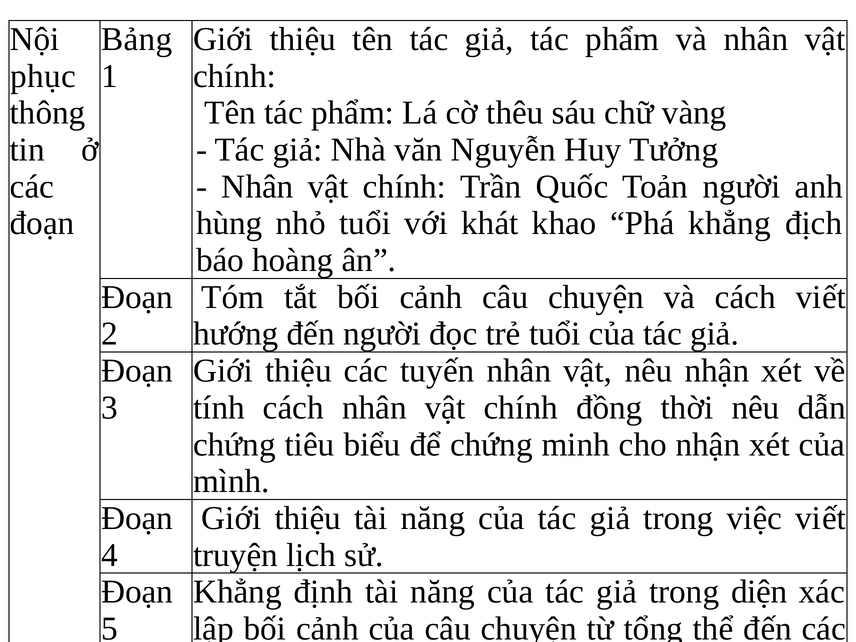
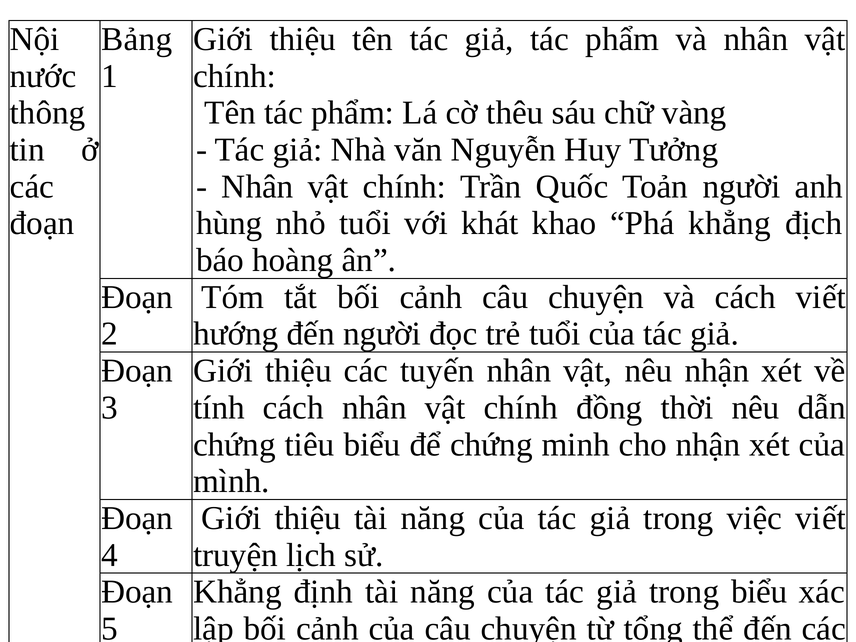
phục: phục -> nước (43, 76)
trong diện: diện -> biểu (759, 592)
